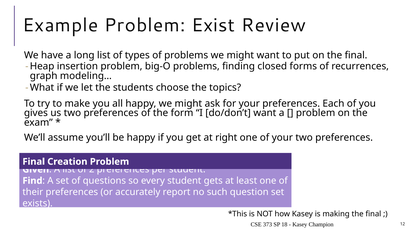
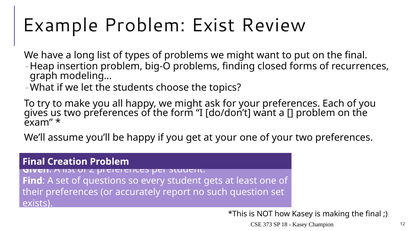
at right: right -> your (226, 138)
